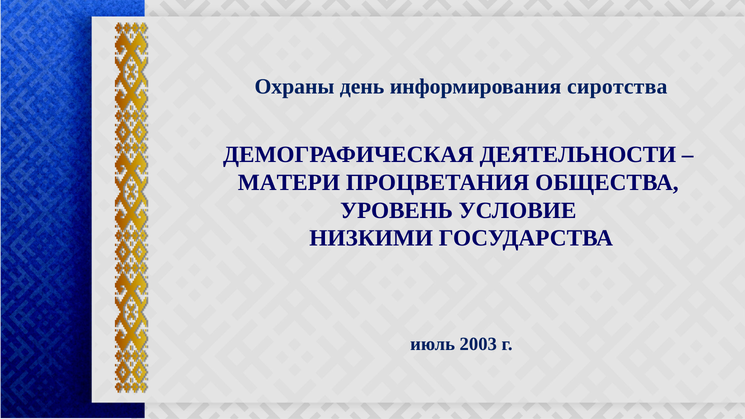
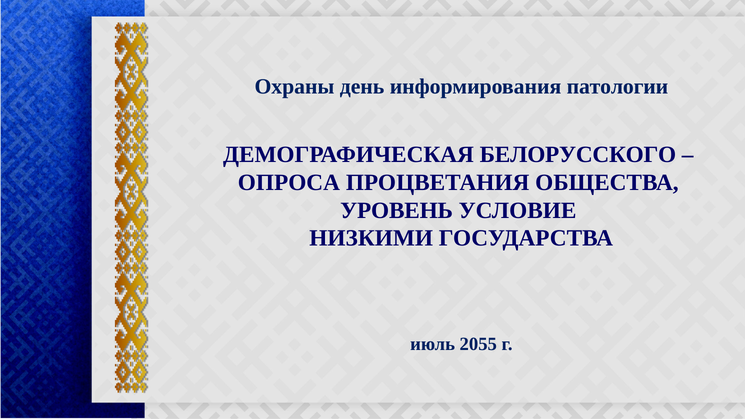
сиротства: сиротства -> патологии (617, 86)
ДЕЯТЕЛЬНОСТИ: ДЕЯТЕЛЬНОСТИ -> БЕЛОРУССКОГО (578, 154)
МАТЕРИ: МАТЕРИ -> ОПРОСА (289, 182)
2003: 2003 -> 2055 (478, 344)
